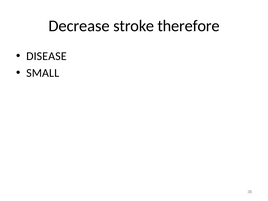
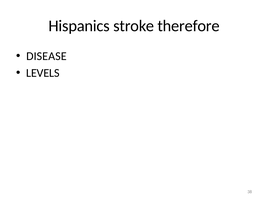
Decrease: Decrease -> Hispanics (79, 26)
SMALL: SMALL -> LEVELS (43, 73)
